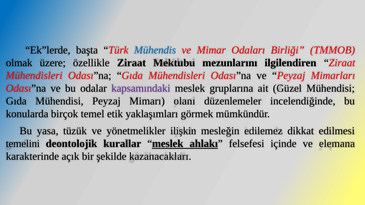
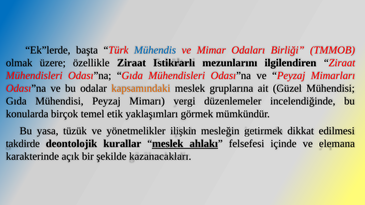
Mektubu: Mektubu -> Istikrarlı (174, 63)
kapsamındaki colour: purple -> orange (141, 89)
olanı: olanı -> vergi (185, 101)
edilemez: edilemez -> getirmek (263, 131)
temelini: temelini -> takdirde (23, 144)
